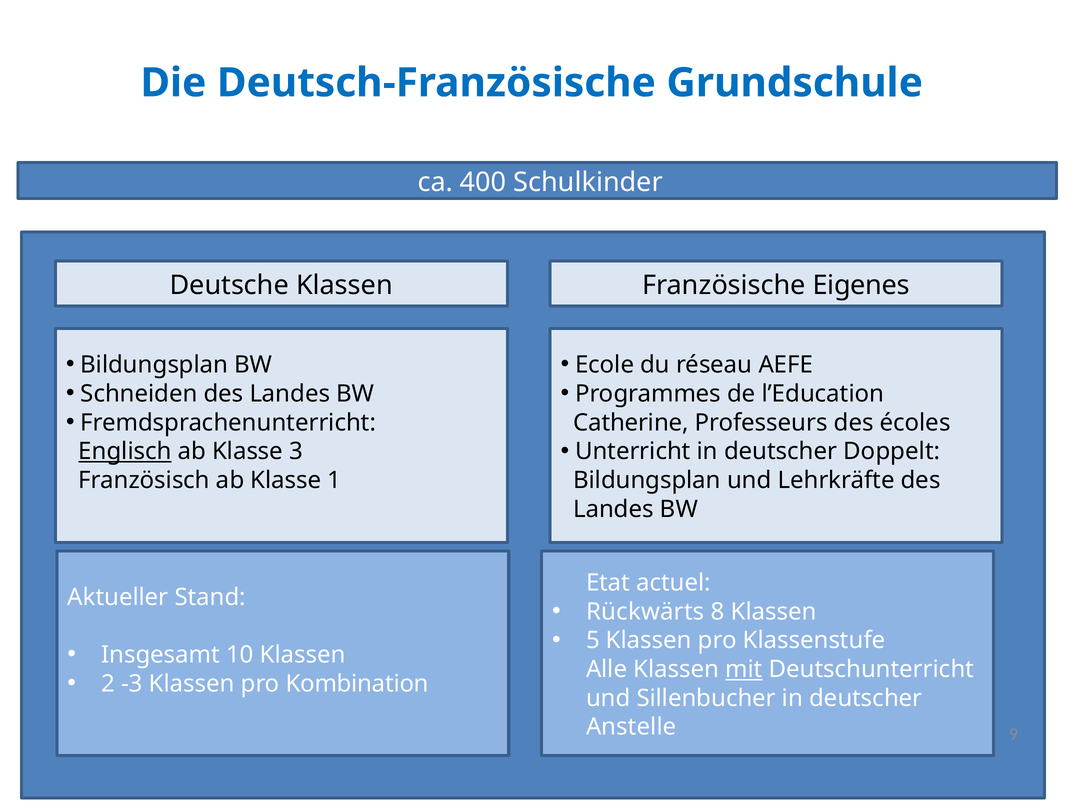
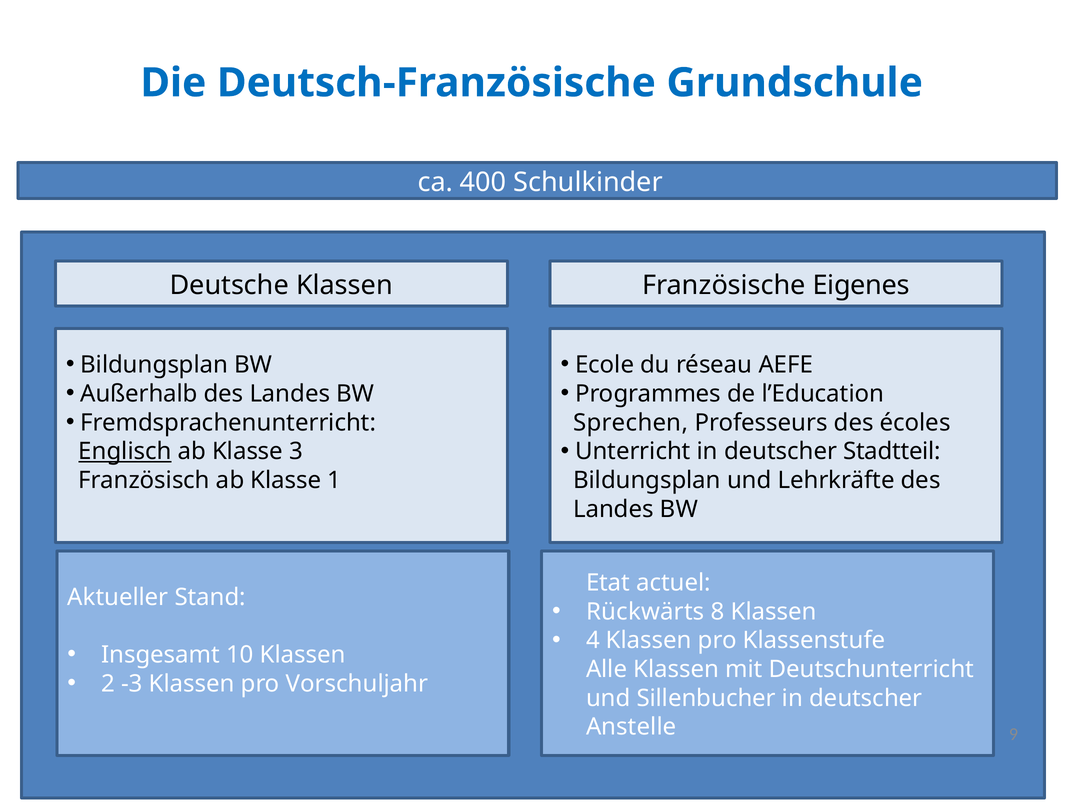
Schneiden: Schneiden -> Außerhalb (139, 394)
Catherine: Catherine -> Sprechen (631, 423)
Doppelt: Doppelt -> Stadtteil (892, 452)
5: 5 -> 4 (593, 641)
mit underline: present -> none (744, 670)
Kombination: Kombination -> Vorschuljahr (357, 684)
